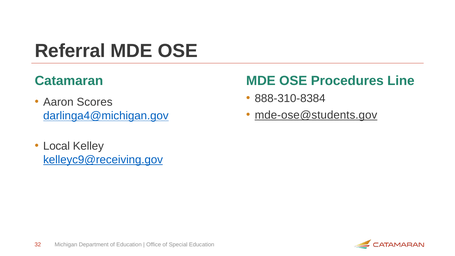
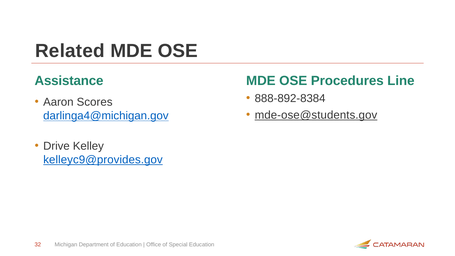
Referral: Referral -> Related (70, 51)
Catamaran: Catamaran -> Assistance (69, 81)
888-310-8384: 888-310-8384 -> 888-892-8384 (290, 98)
Local: Local -> Drive (56, 146)
kelleyc9@receiving.gov: kelleyc9@receiving.gov -> kelleyc9@provides.gov (103, 160)
